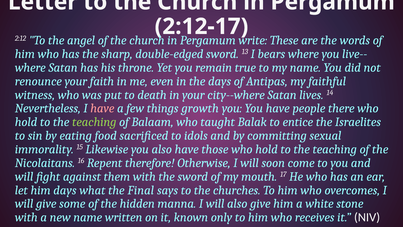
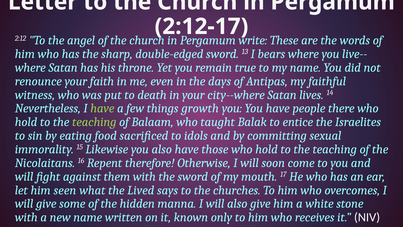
have colour: pink -> light green (102, 108)
him days: days -> seen (65, 190)
Final: Final -> Lived (141, 190)
